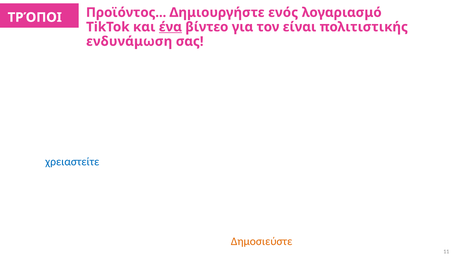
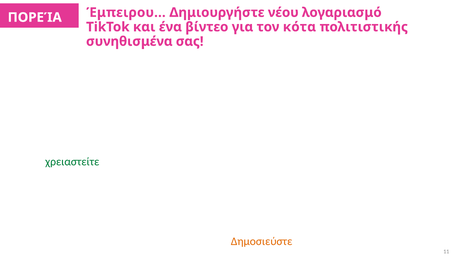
Προϊόντος: Προϊόντος -> Έμπειρου (126, 13)
ενός: ενός -> νέου (283, 13)
ΤΡΌΠΟΙ: ΤΡΌΠΟΙ -> ΠΟΡΕΊΑ (35, 17)
ένα underline: present -> none (170, 27)
είναι: είναι -> κότα (299, 27)
ενδυνάμωση: ενδυνάμωση -> συνηθισμένα (129, 41)
χρειαστείτε colour: blue -> green (72, 162)
